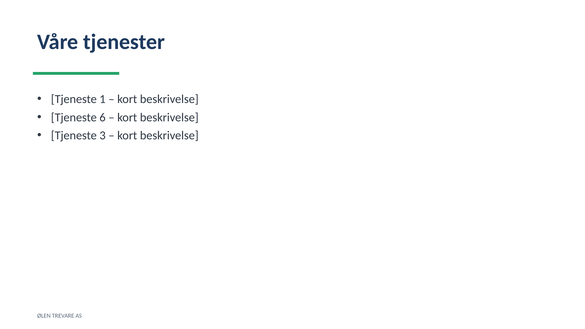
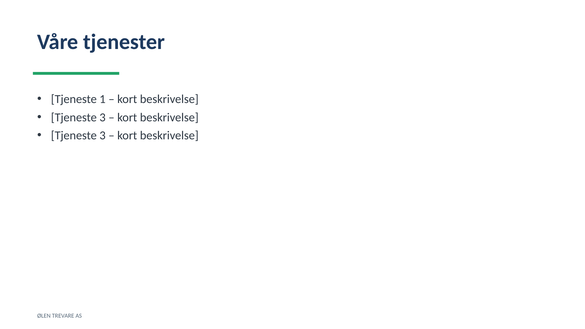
6: 6 -> 3 (103, 117)
